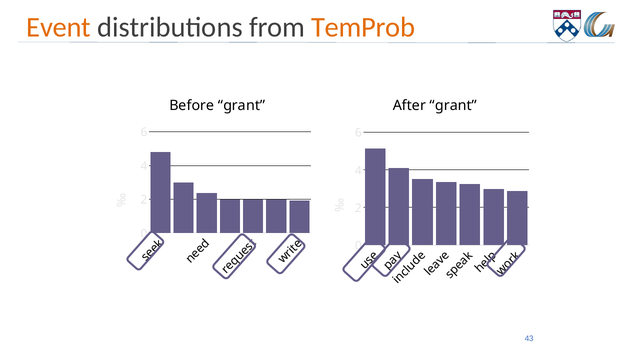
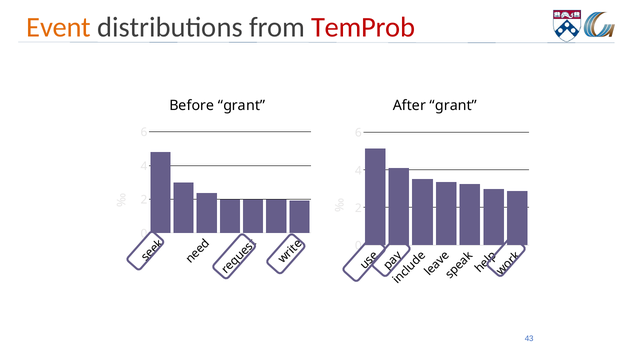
TemProb colour: orange -> red (363, 27)
